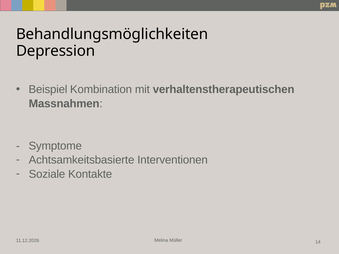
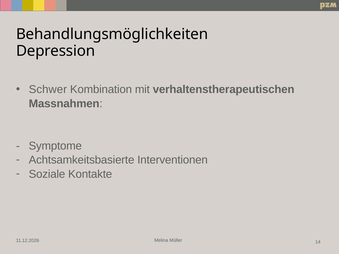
Beispiel: Beispiel -> Schwer (48, 90)
